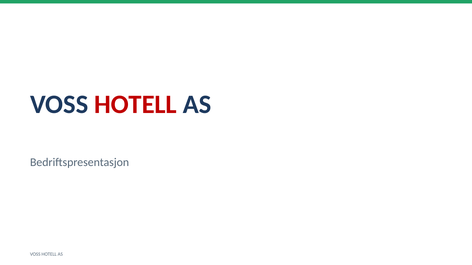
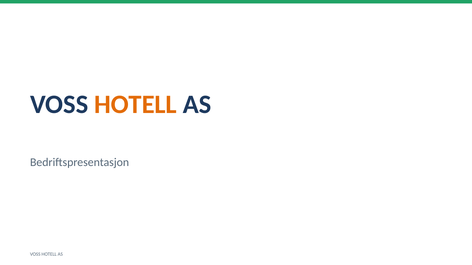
HOTELL colour: red -> orange (136, 105)
